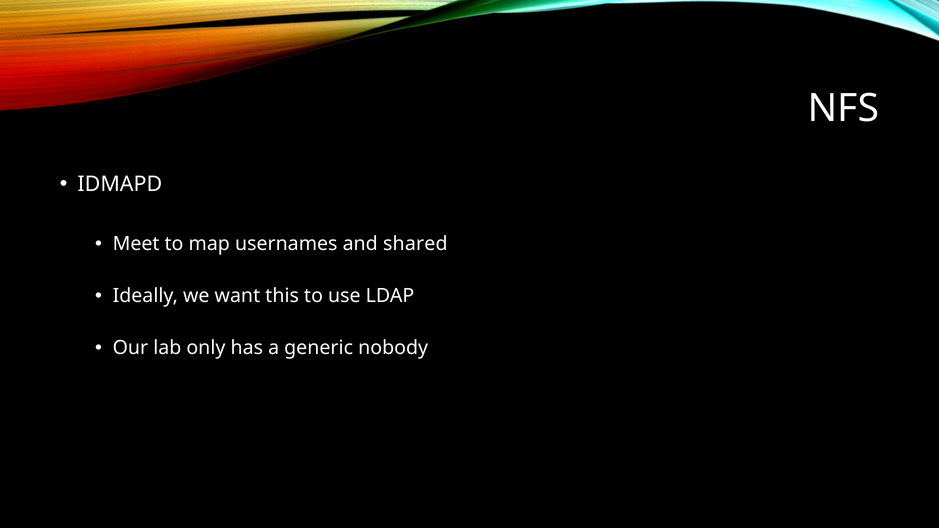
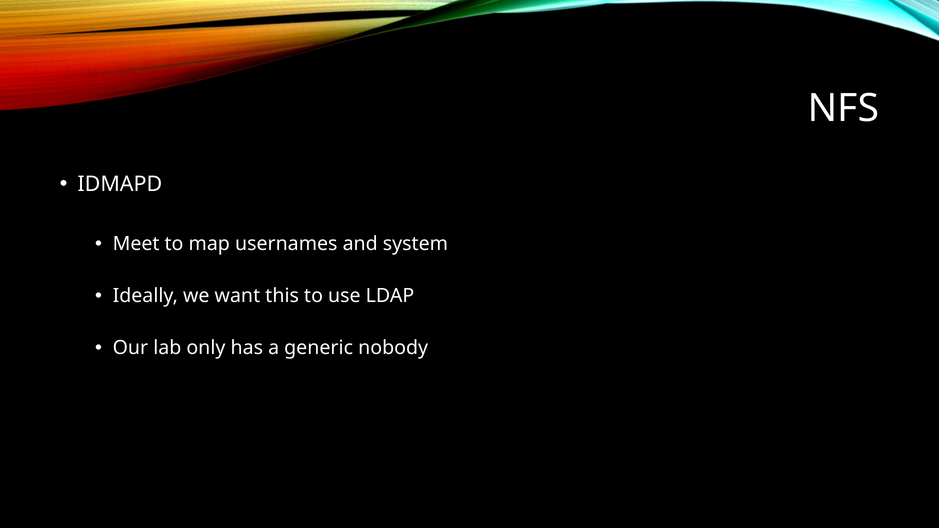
shared: shared -> system (415, 244)
